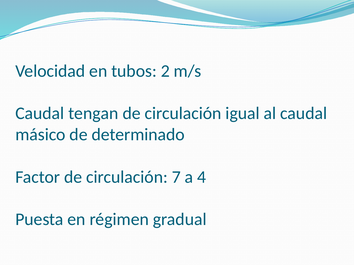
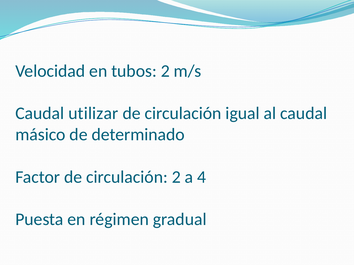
tengan: tengan -> utilizar (93, 114)
circulación 7: 7 -> 2 (176, 177)
